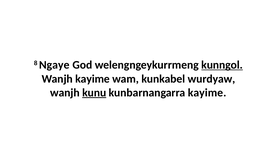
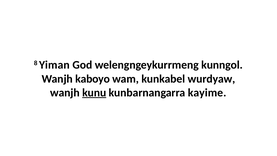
Ngaye: Ngaye -> Yiman (54, 65)
kunngol underline: present -> none (222, 65)
Wanjh kayime: kayime -> kaboyo (93, 79)
